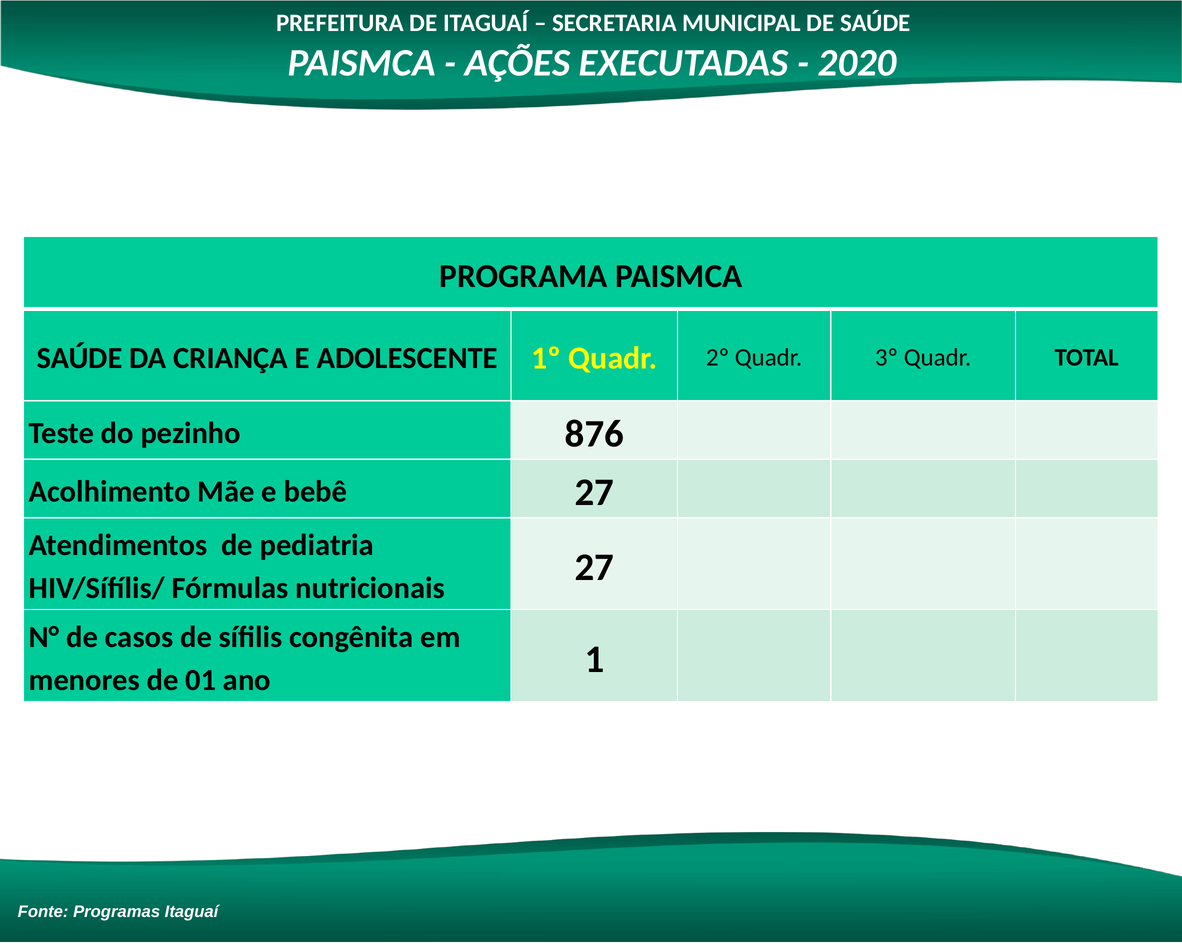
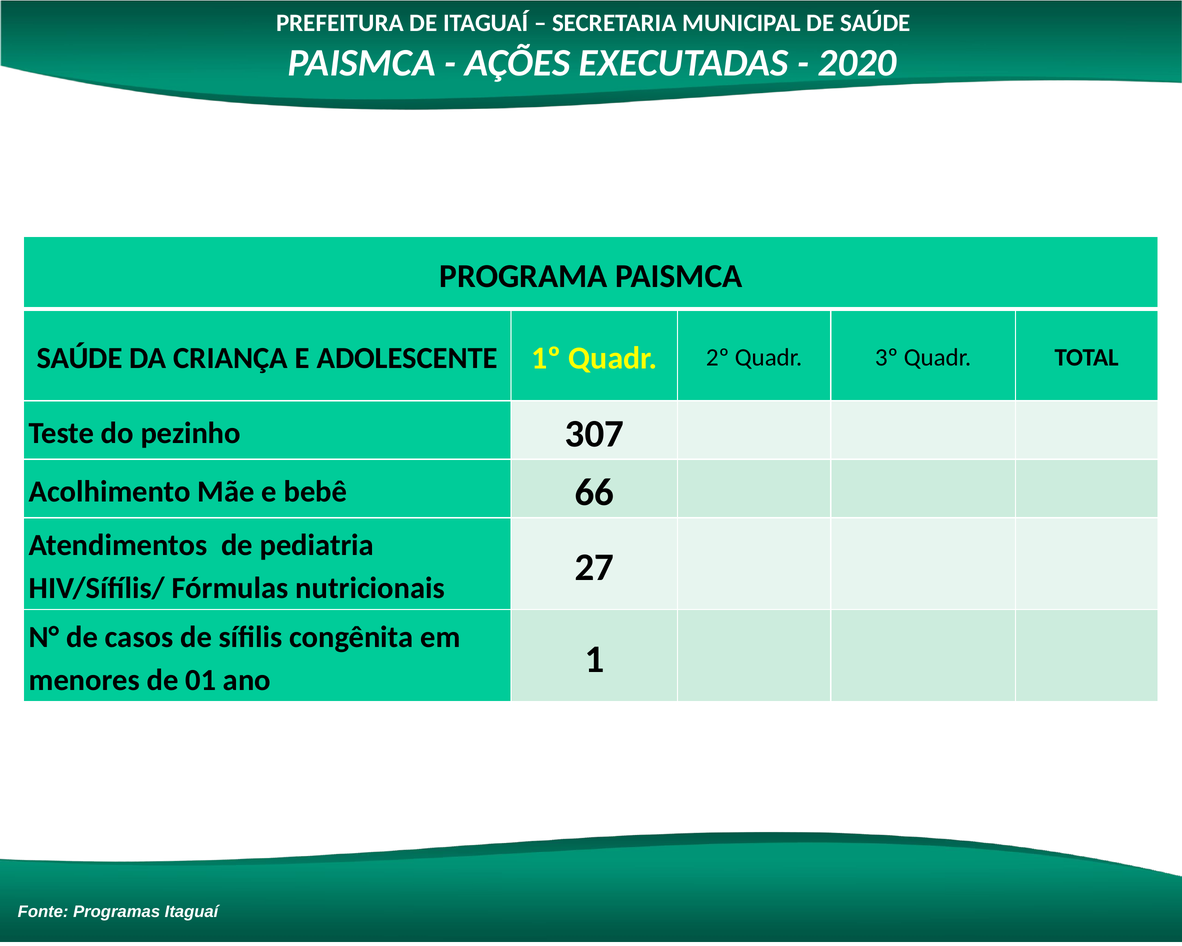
876: 876 -> 307 (594, 434)
bebê 27: 27 -> 66 (594, 492)
